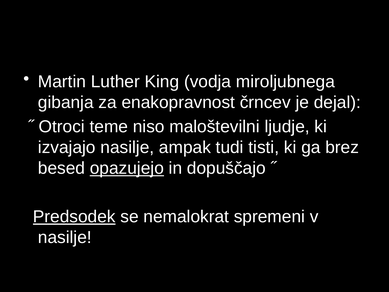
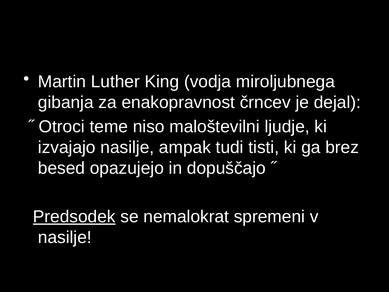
opazujejo underline: present -> none (127, 168)
